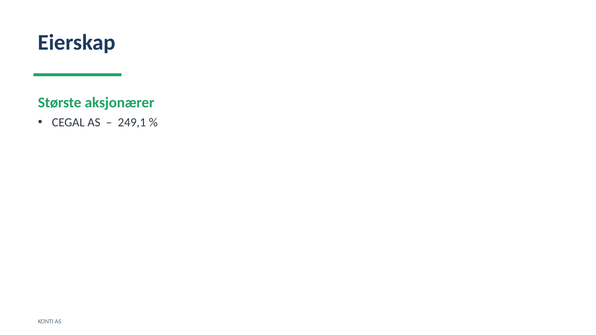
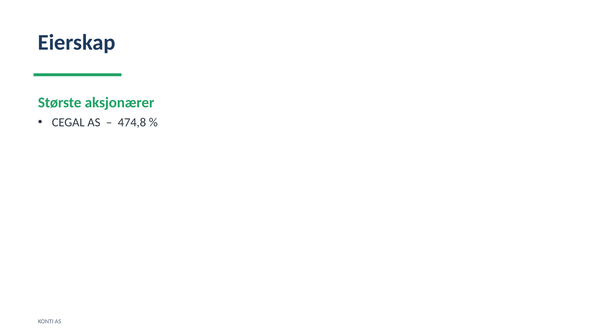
249,1: 249,1 -> 474,8 (132, 123)
